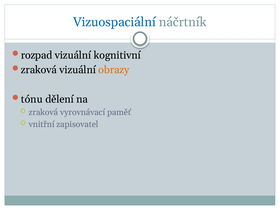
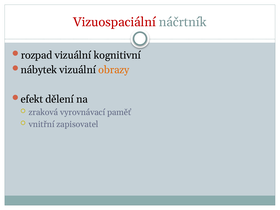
Vizuospaciální colour: blue -> red (114, 22)
zraková: zraková -> nábytek (39, 70)
tónu: tónu -> efekt (32, 99)
